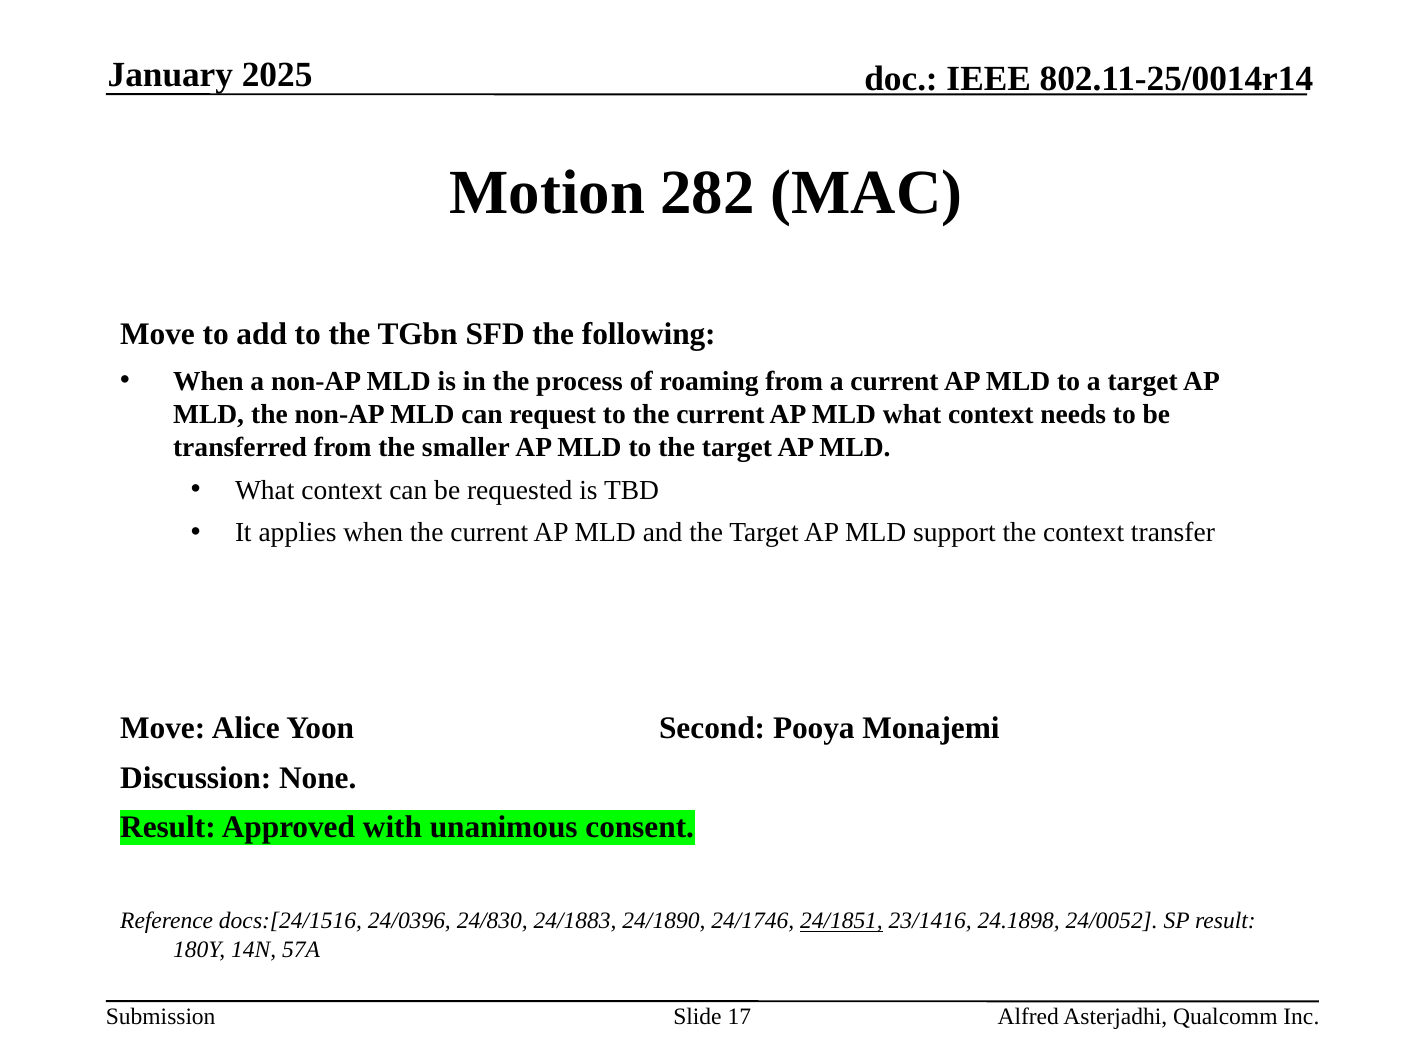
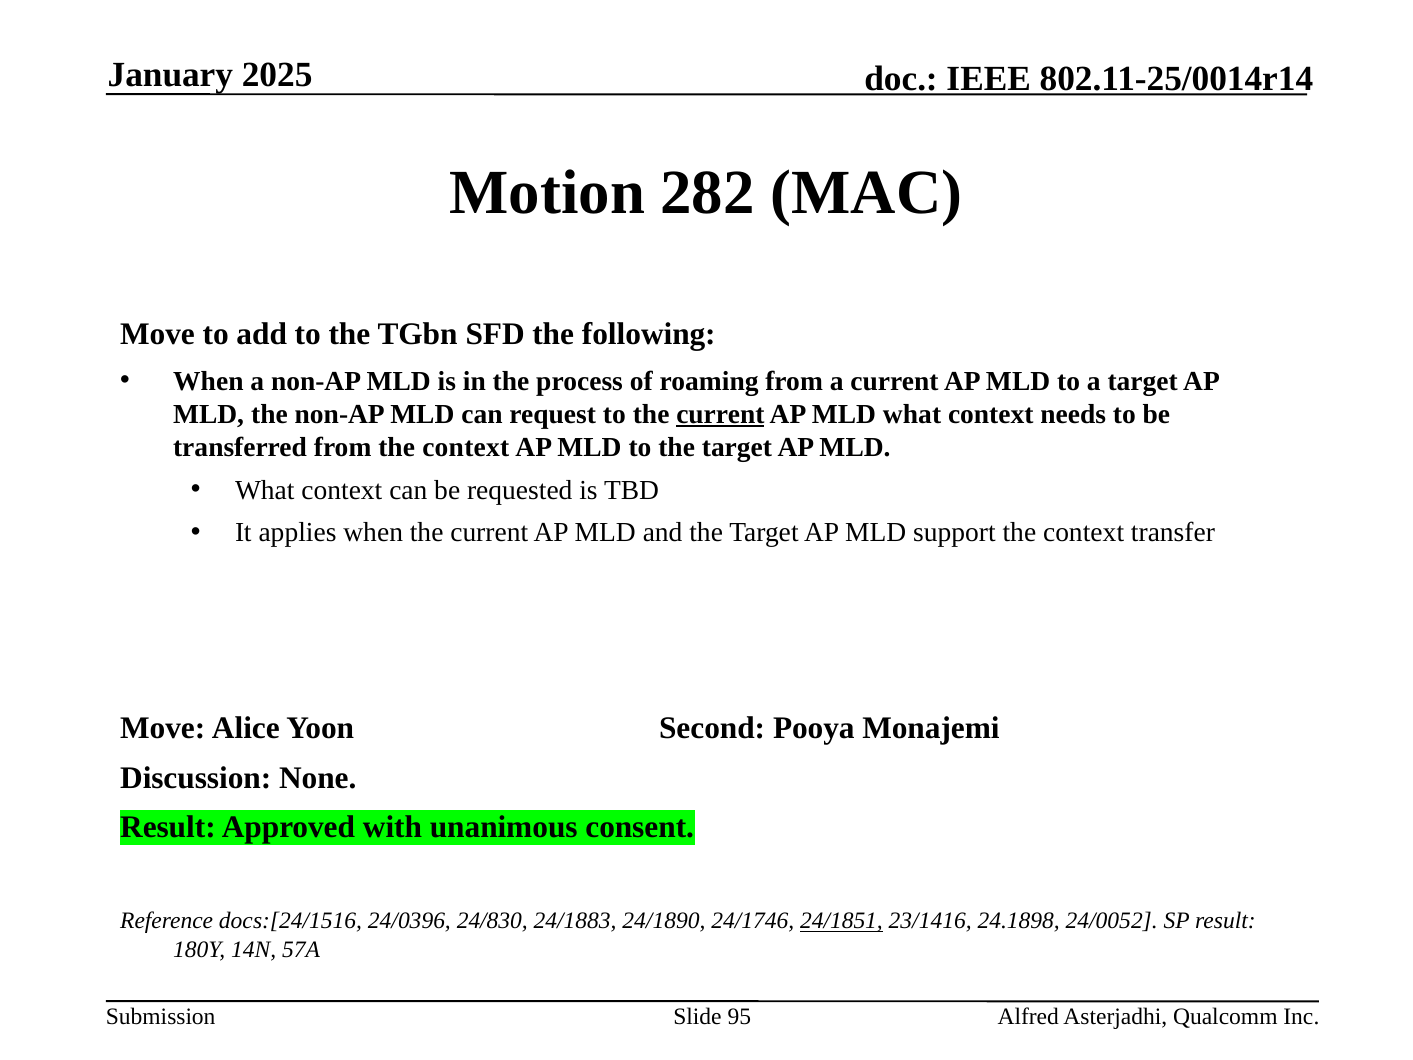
current underline: none -> present (720, 414)
from the smaller: smaller -> context (466, 447)
17: 17 -> 95 (739, 1016)
